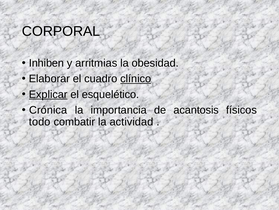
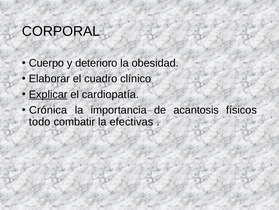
Inhiben: Inhiben -> Cuerpo (46, 63)
arritmias: arritmias -> deterioro (96, 63)
clínico underline: present -> none (136, 78)
esquelético: esquelético -> cardiopatía (110, 94)
actividad: actividad -> efectivas (131, 121)
